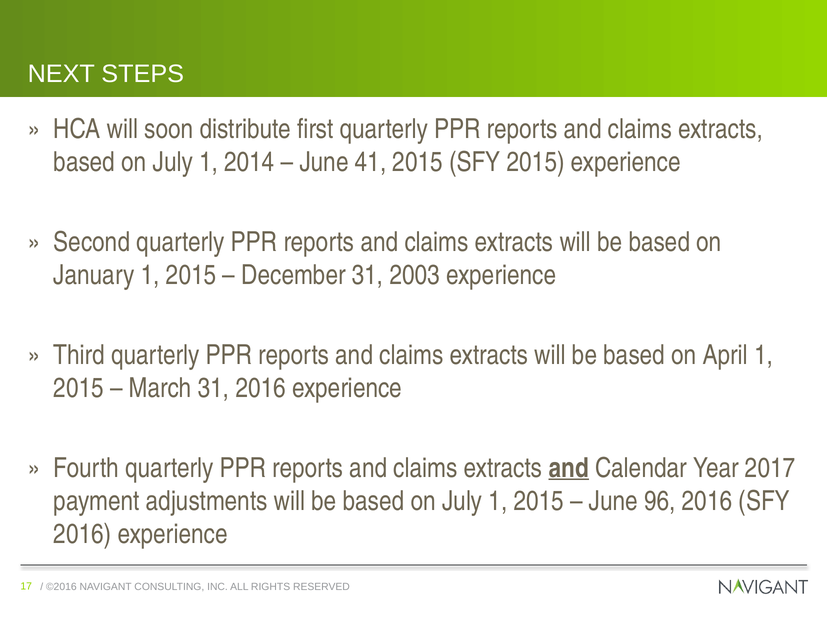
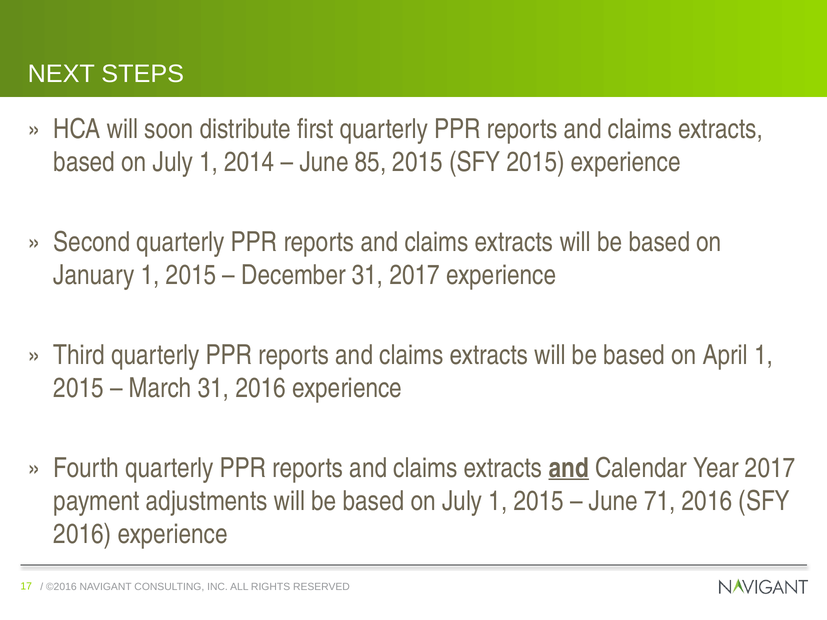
41: 41 -> 85 (371, 162)
31 2003: 2003 -> 2017 (415, 275)
96: 96 -> 71 (660, 501)
